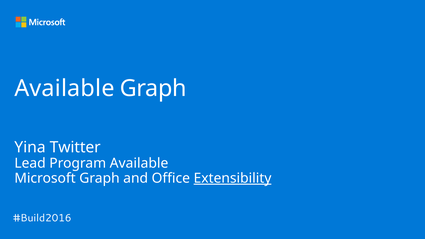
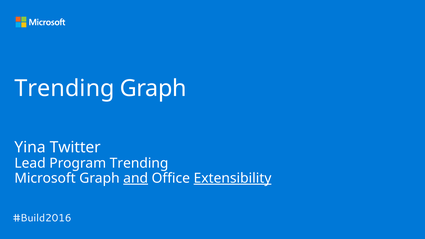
Available: Available -> Trending (64, 88)
Program Available: Available -> Trending (139, 163)
and underline: none -> present (136, 178)
